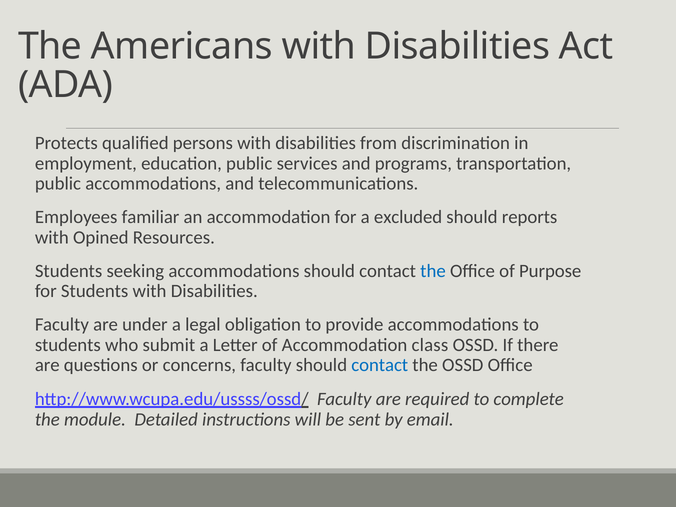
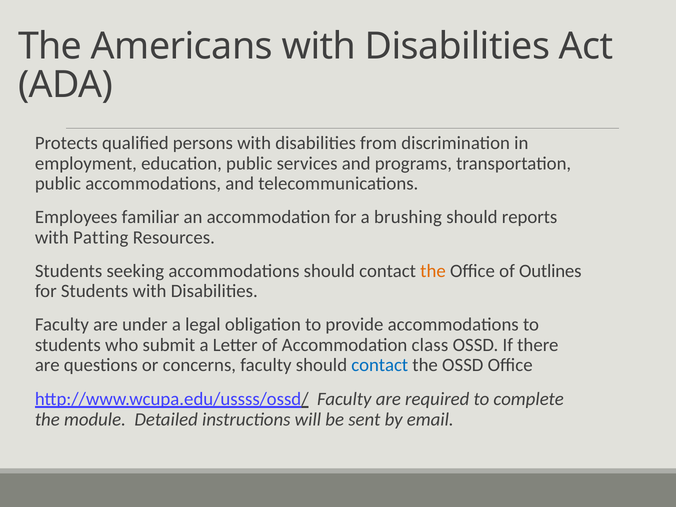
excluded: excluded -> brushing (408, 217)
Opined: Opined -> Patting (101, 237)
the colour: blue -> orange (433, 271)
Purpose: Purpose -> Outlines (550, 271)
